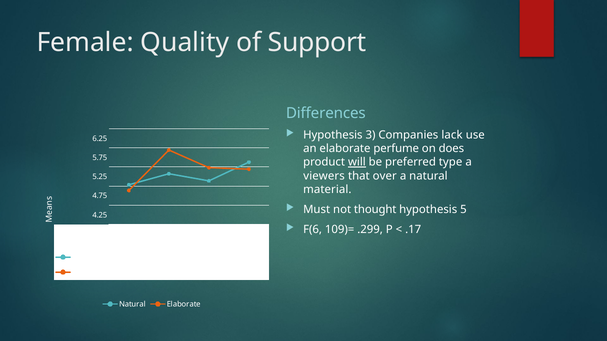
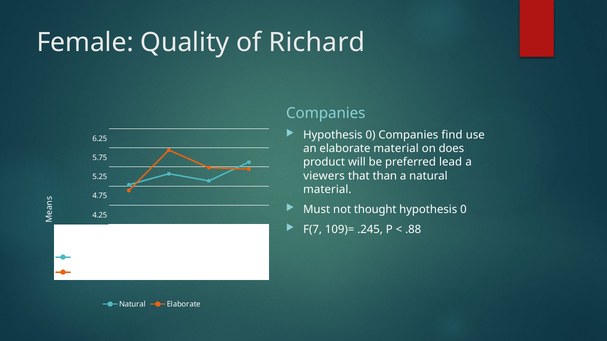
Support: Support -> Richard (317, 43)
Differences: Differences -> Companies (326, 113)
3: 3 -> 0 (370, 135)
lack: lack -> find (452, 135)
elaborate perfume: perfume -> material (396, 149)
will underline: present -> none (357, 162)
type: type -> lead (451, 162)
over: over -> than (385, 176)
5: 5 -> 0 (463, 210)
F(6: F(6 -> F(7 (313, 230)
.299: .299 -> .245 (370, 230)
.17: .17 -> .88 (413, 230)
